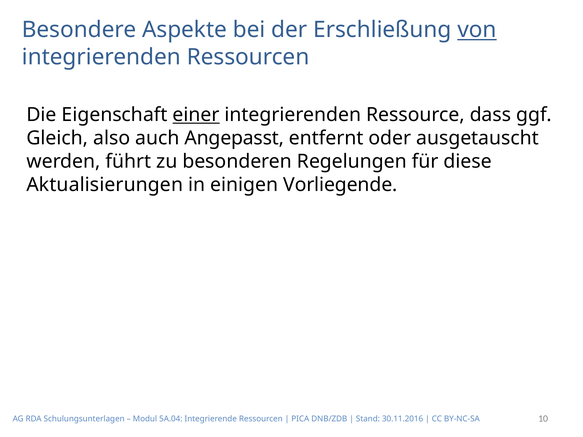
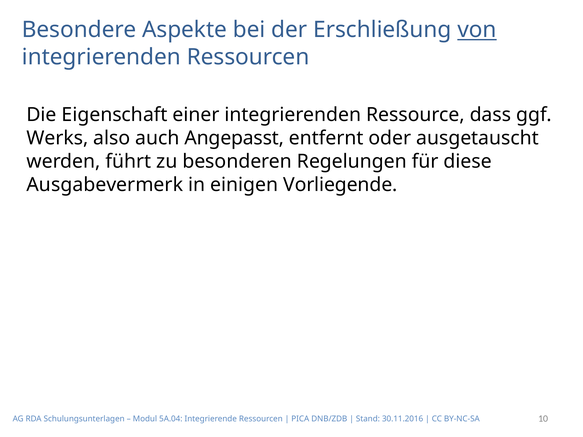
einer underline: present -> none (196, 115)
Gleich: Gleich -> Werks (57, 138)
Aktualisierungen: Aktualisierungen -> Ausgabevermerk (105, 185)
